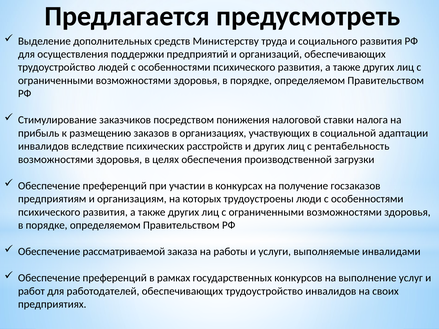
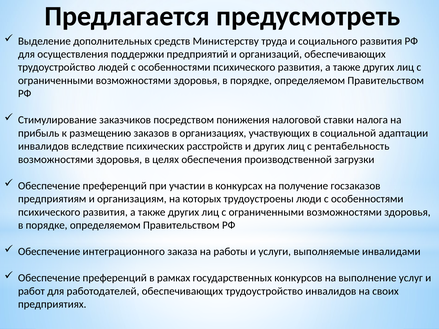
рассматриваемой: рассматриваемой -> интеграционного (124, 252)
